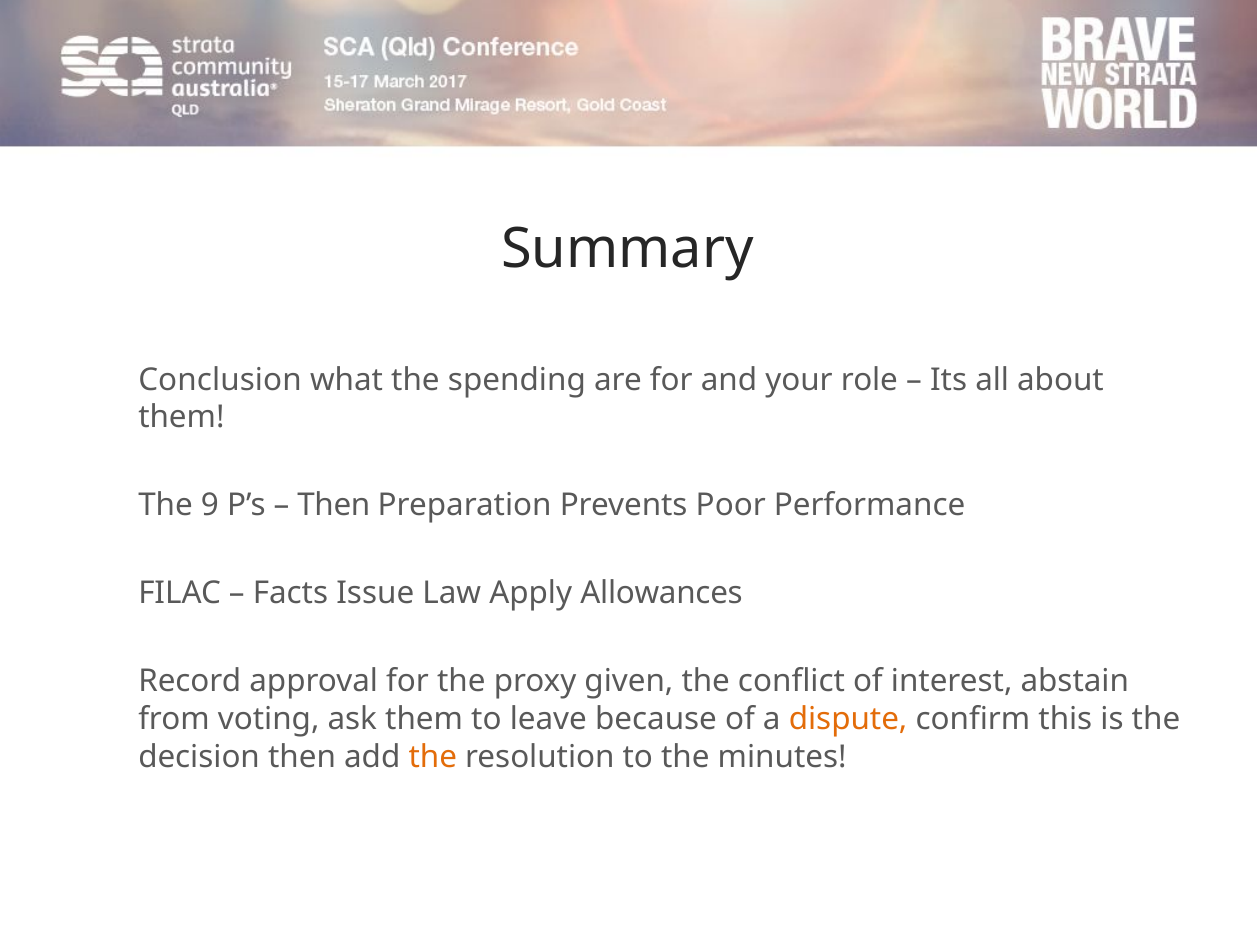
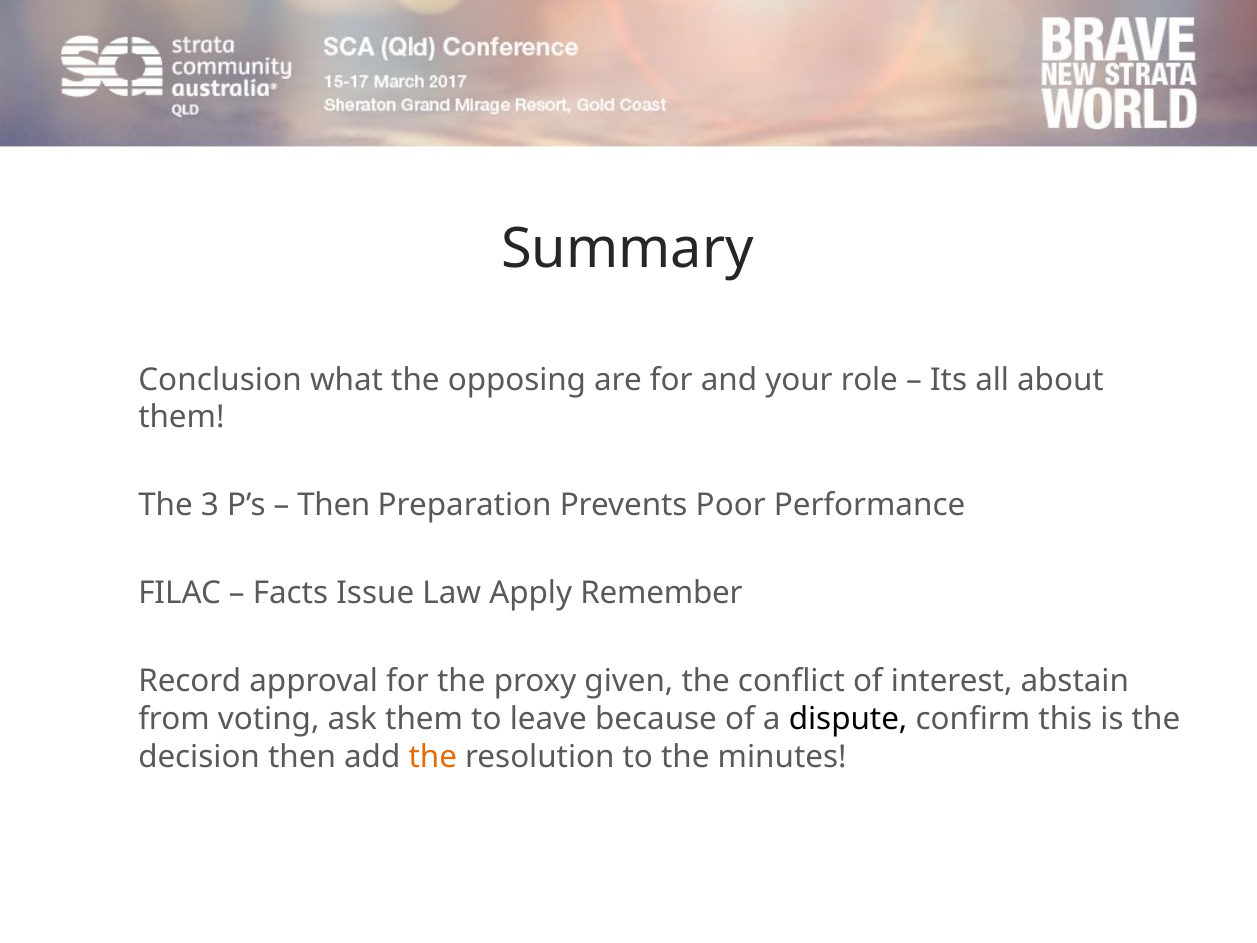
spending: spending -> opposing (517, 380)
9: 9 -> 3 (210, 505)
Allowances: Allowances -> Remember (662, 593)
dispute colour: orange -> black (848, 719)
